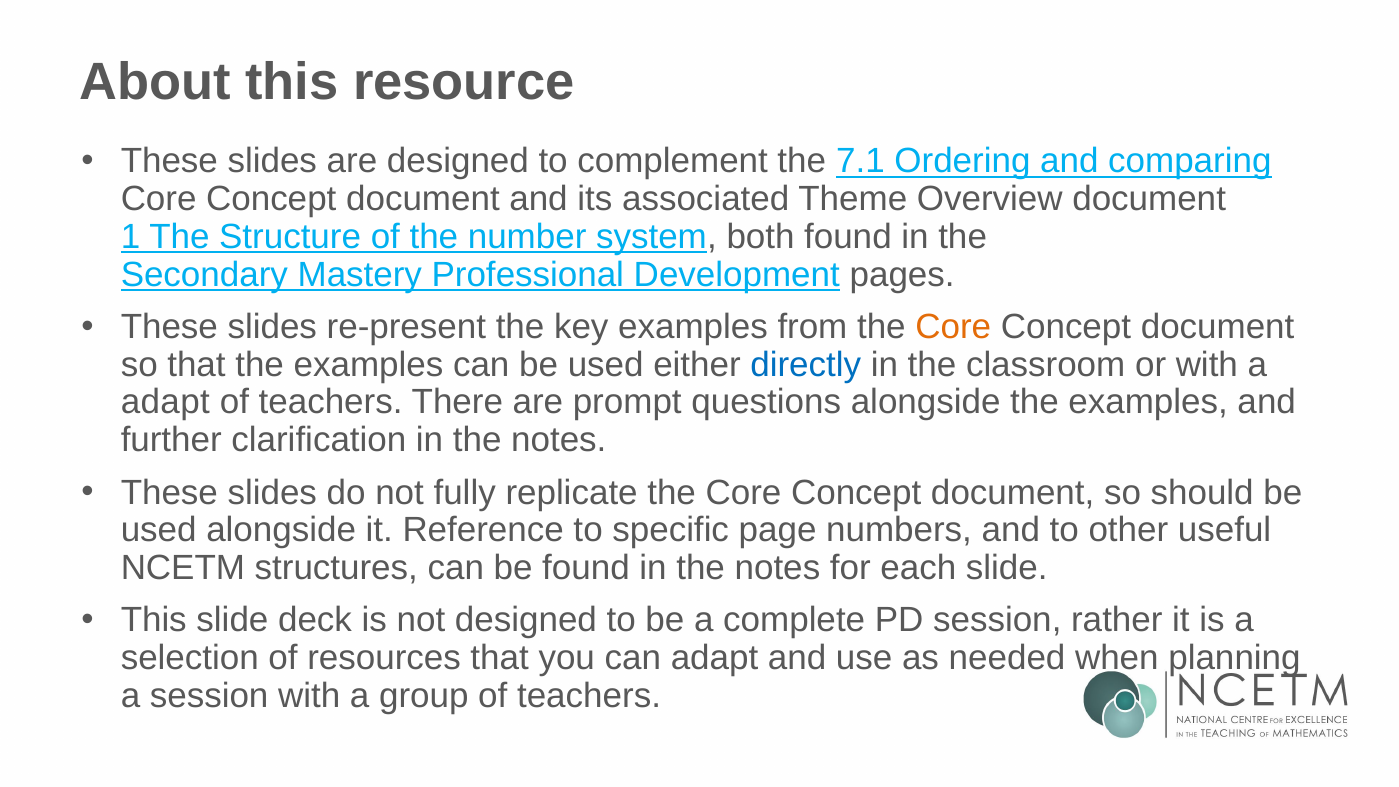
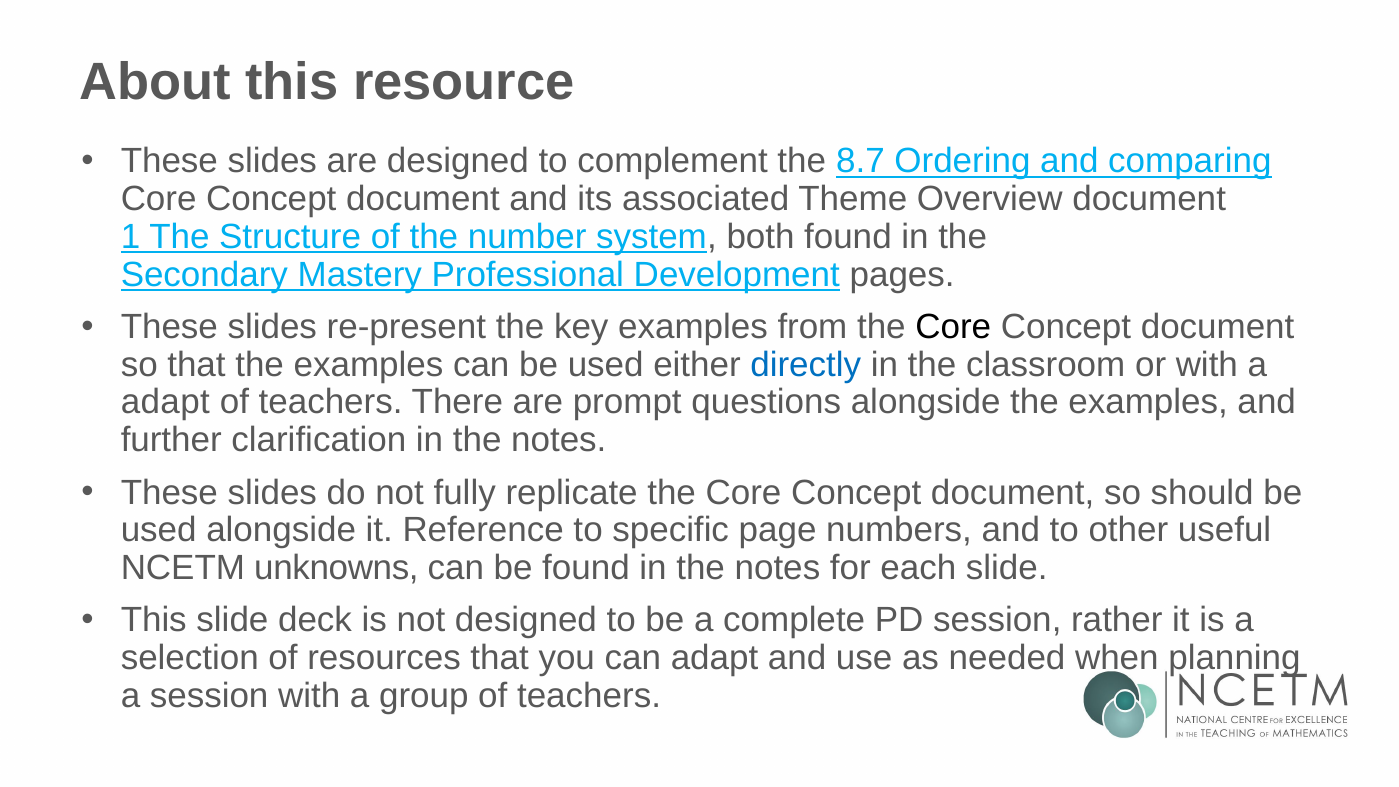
7.1: 7.1 -> 8.7 (860, 161)
Core colour: orange -> black (953, 327)
structures: structures -> unknowns (336, 568)
